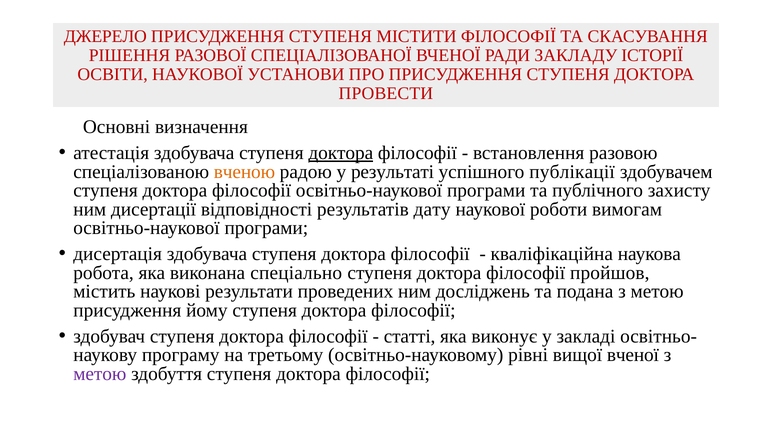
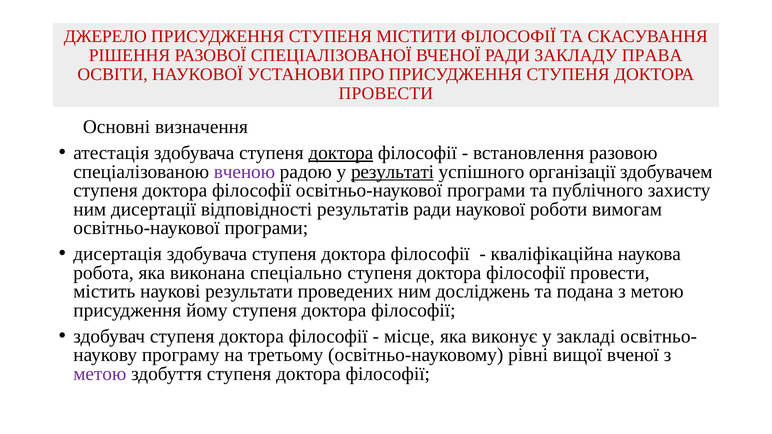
ІСТОРІЇ: ІСТОРІЇ -> ПРАВА (652, 55)
вченою colour: orange -> purple (244, 172)
результаті underline: none -> present (393, 172)
публікації: публікації -> організації (572, 172)
результатів дату: дату -> ради (432, 209)
філософії пройшов: пройшов -> провести (610, 273)
статті: статті -> місце (409, 336)
